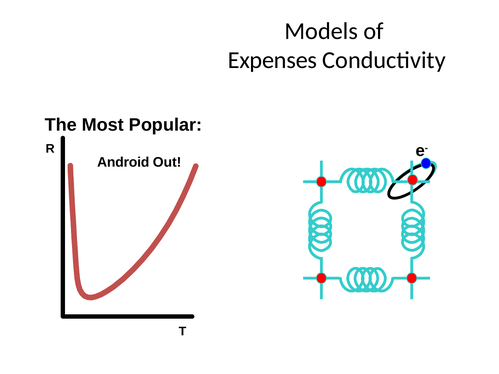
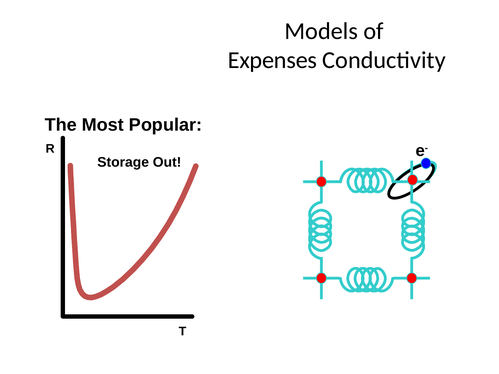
Android: Android -> Storage (123, 162)
